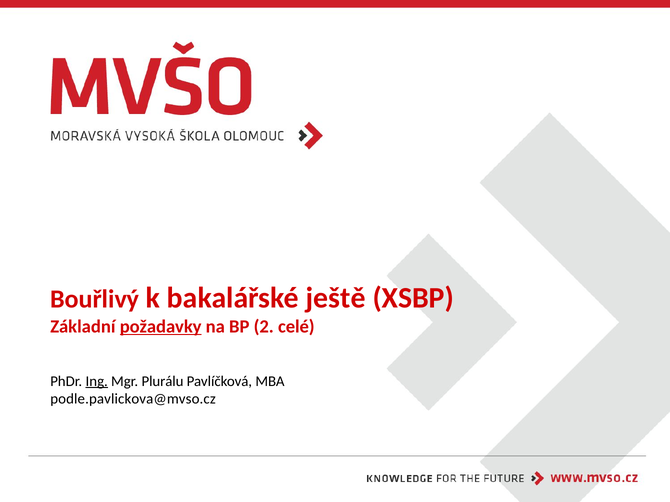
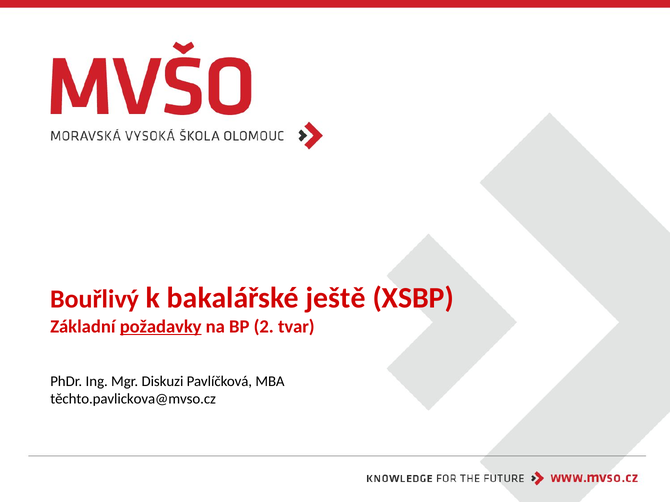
celé: celé -> tvar (296, 327)
Ing underline: present -> none (97, 382)
Plurálu: Plurálu -> Diskuzi (162, 382)
podle.pavlickova@mvso.cz: podle.pavlickova@mvso.cz -> těchto.pavlickova@mvso.cz (133, 399)
